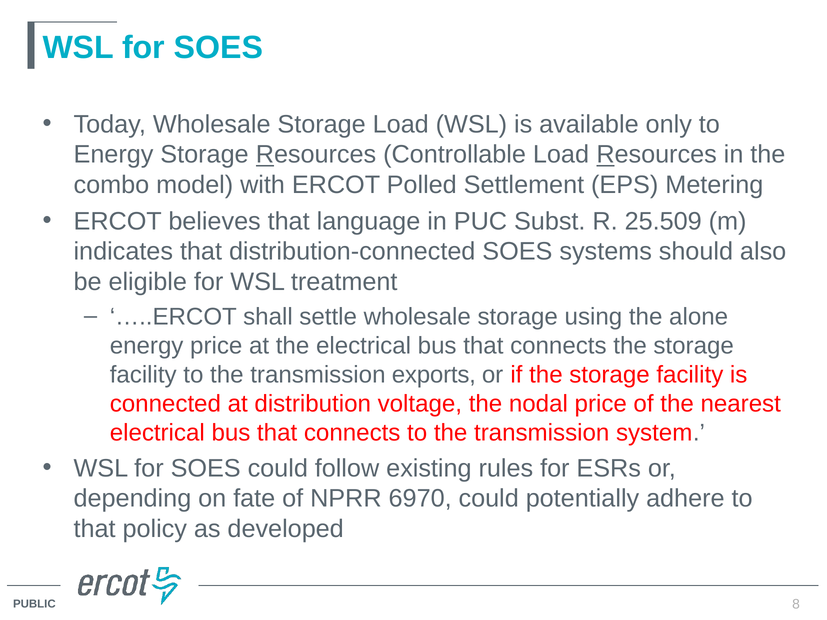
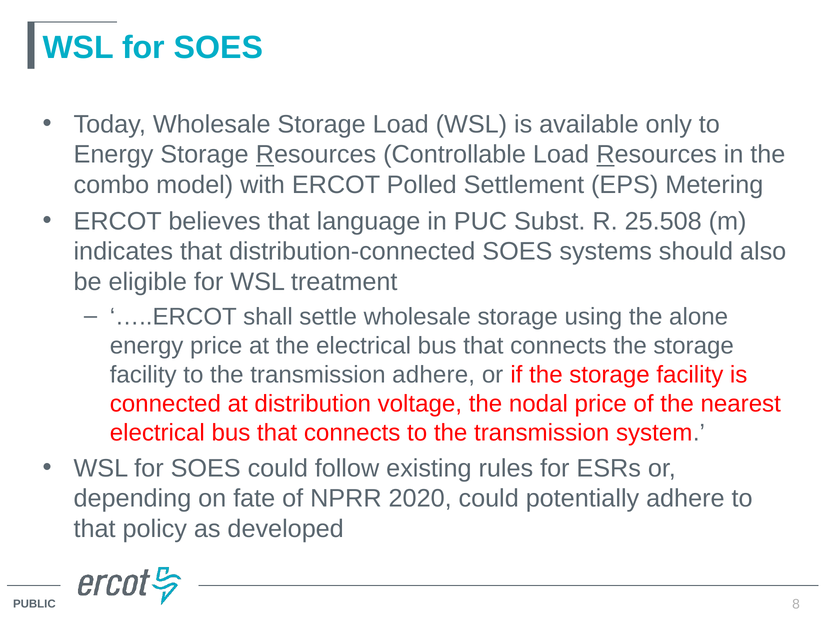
25.509: 25.509 -> 25.508 (663, 221)
transmission exports: exports -> adhere (434, 375)
6970: 6970 -> 2020 (420, 499)
